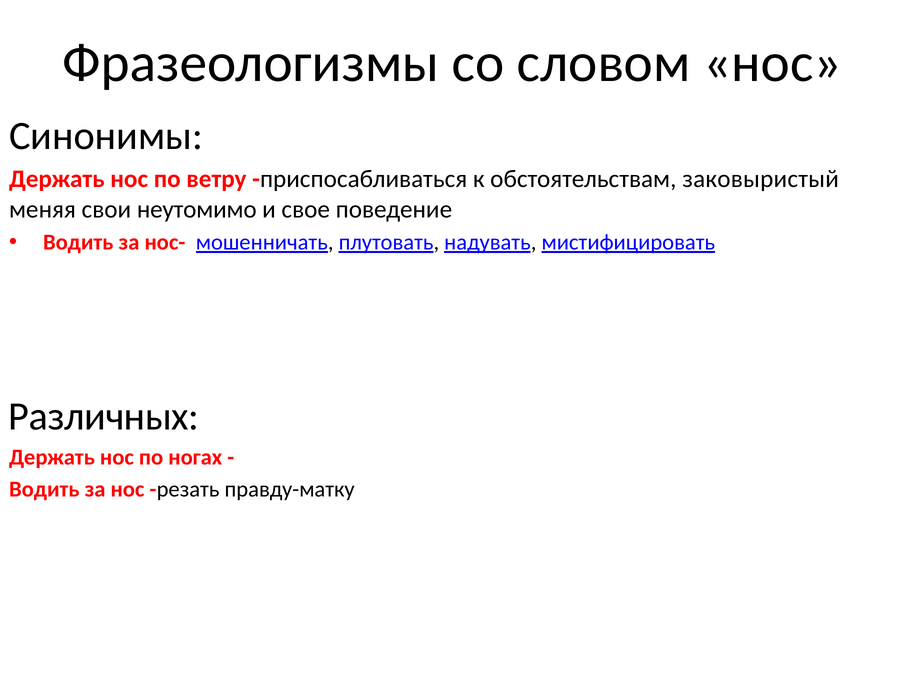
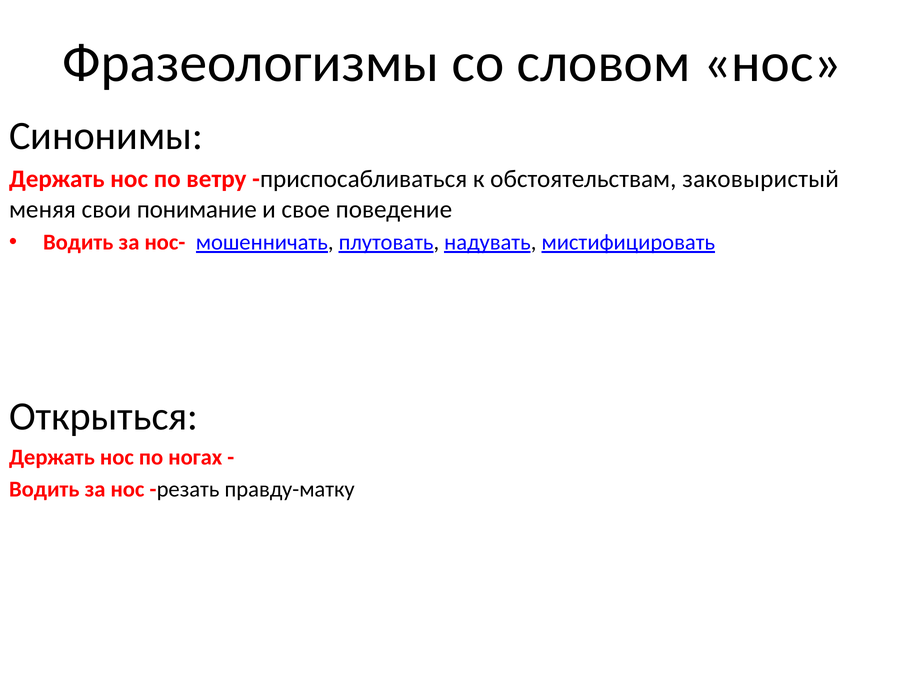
неутомимо: неутомимо -> понимание (197, 209)
Различных: Различных -> Открыться (104, 416)
